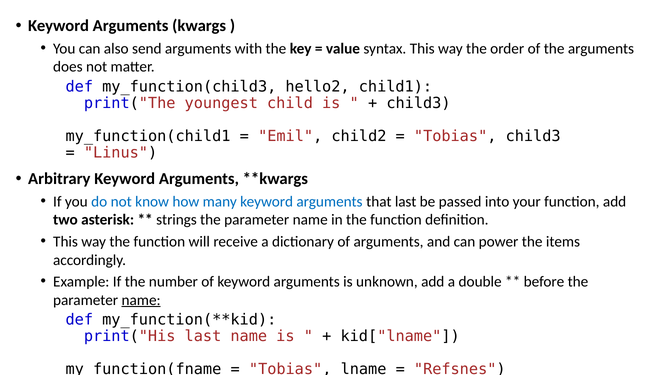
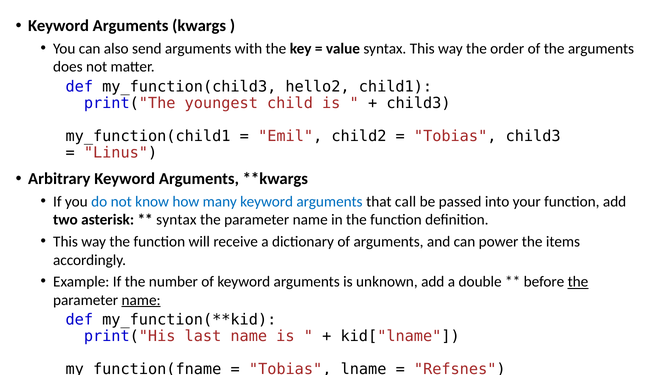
that last: last -> call (406, 201)
strings: strings -> syntax (176, 220)
the underline: none -> present (578, 281)
